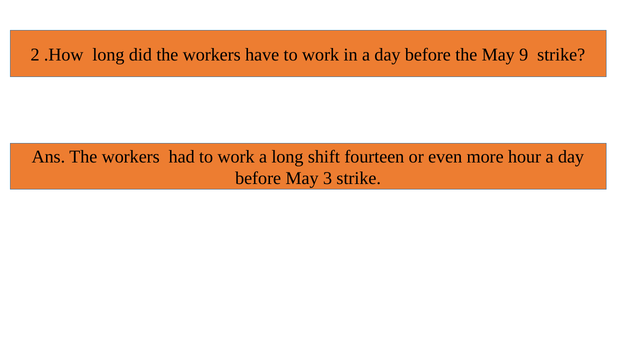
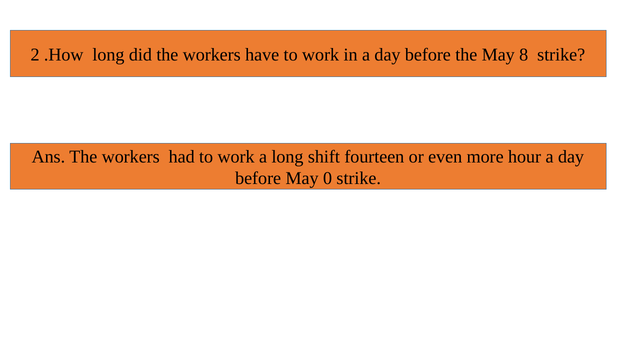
9: 9 -> 8 (524, 55)
3: 3 -> 0 (328, 179)
